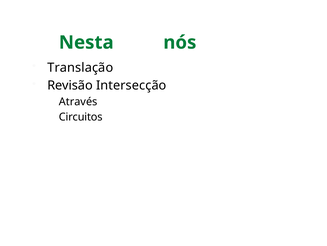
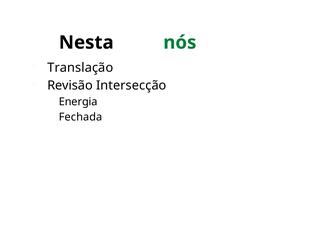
Nesta colour: green -> black (86, 42)
Através: Através -> Energia (78, 101)
Circuitos: Circuitos -> Fechada (81, 117)
